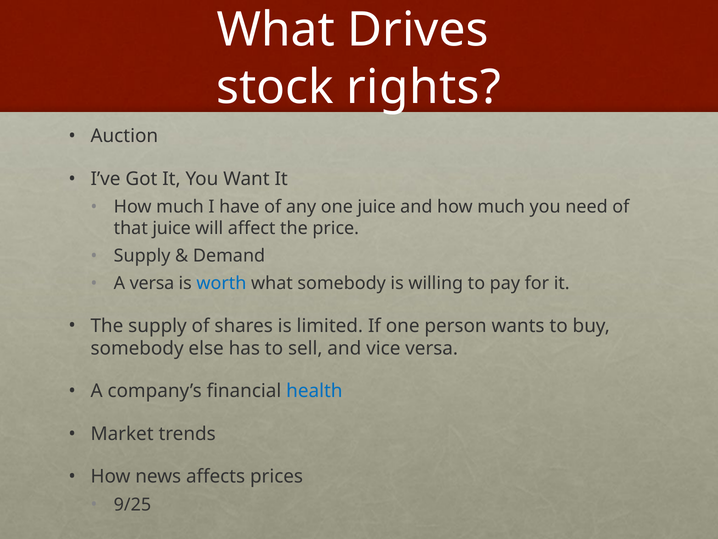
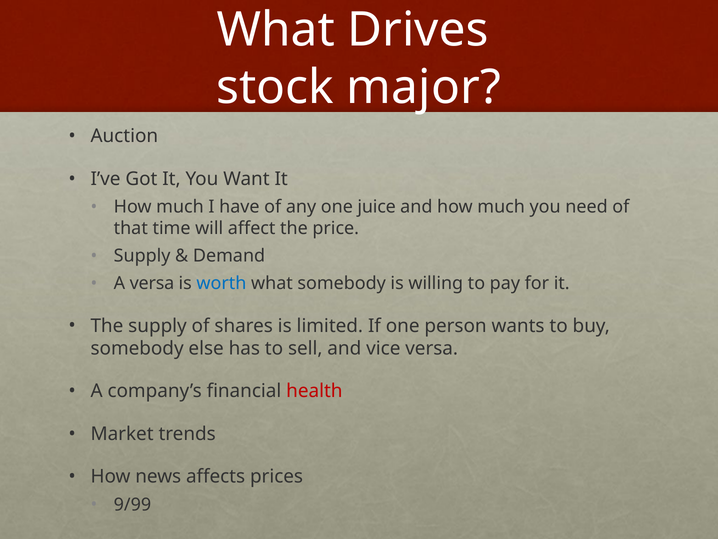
rights: rights -> major (424, 87)
that juice: juice -> time (172, 228)
health colour: blue -> red (314, 391)
9/25: 9/25 -> 9/99 (132, 504)
